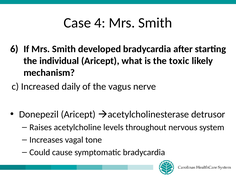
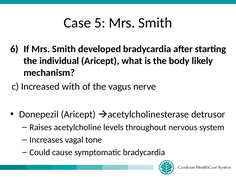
4: 4 -> 5 (100, 23)
toxic: toxic -> body (179, 61)
daily: daily -> with (71, 87)
